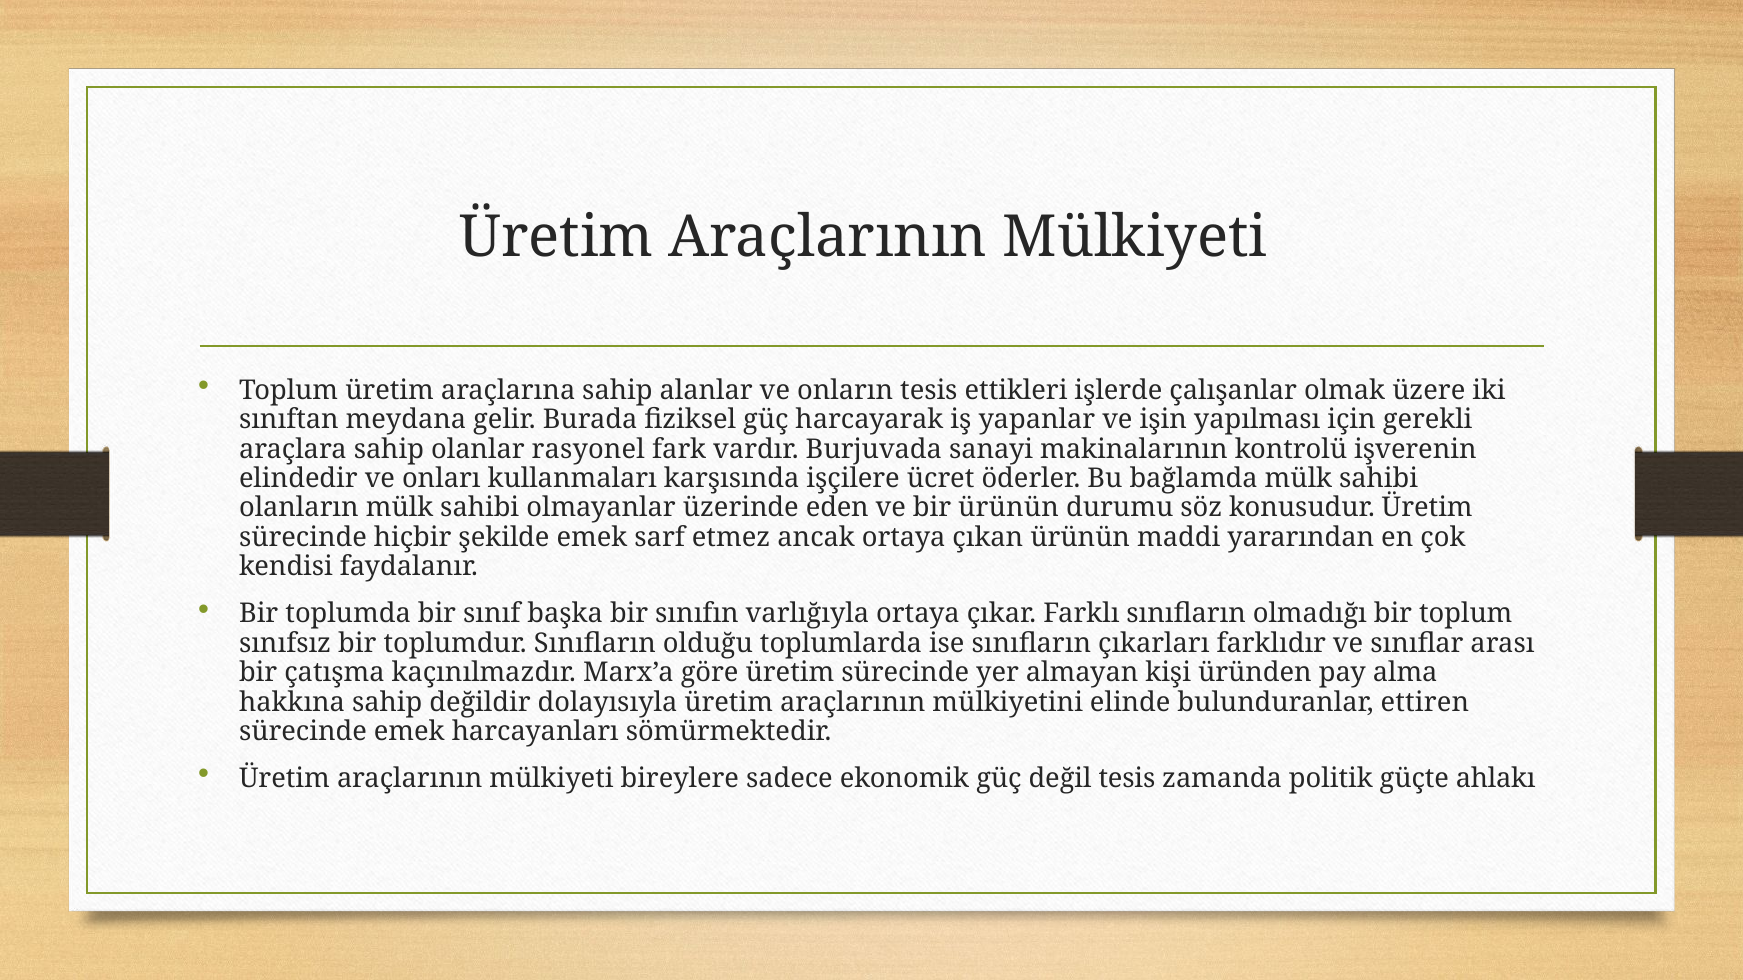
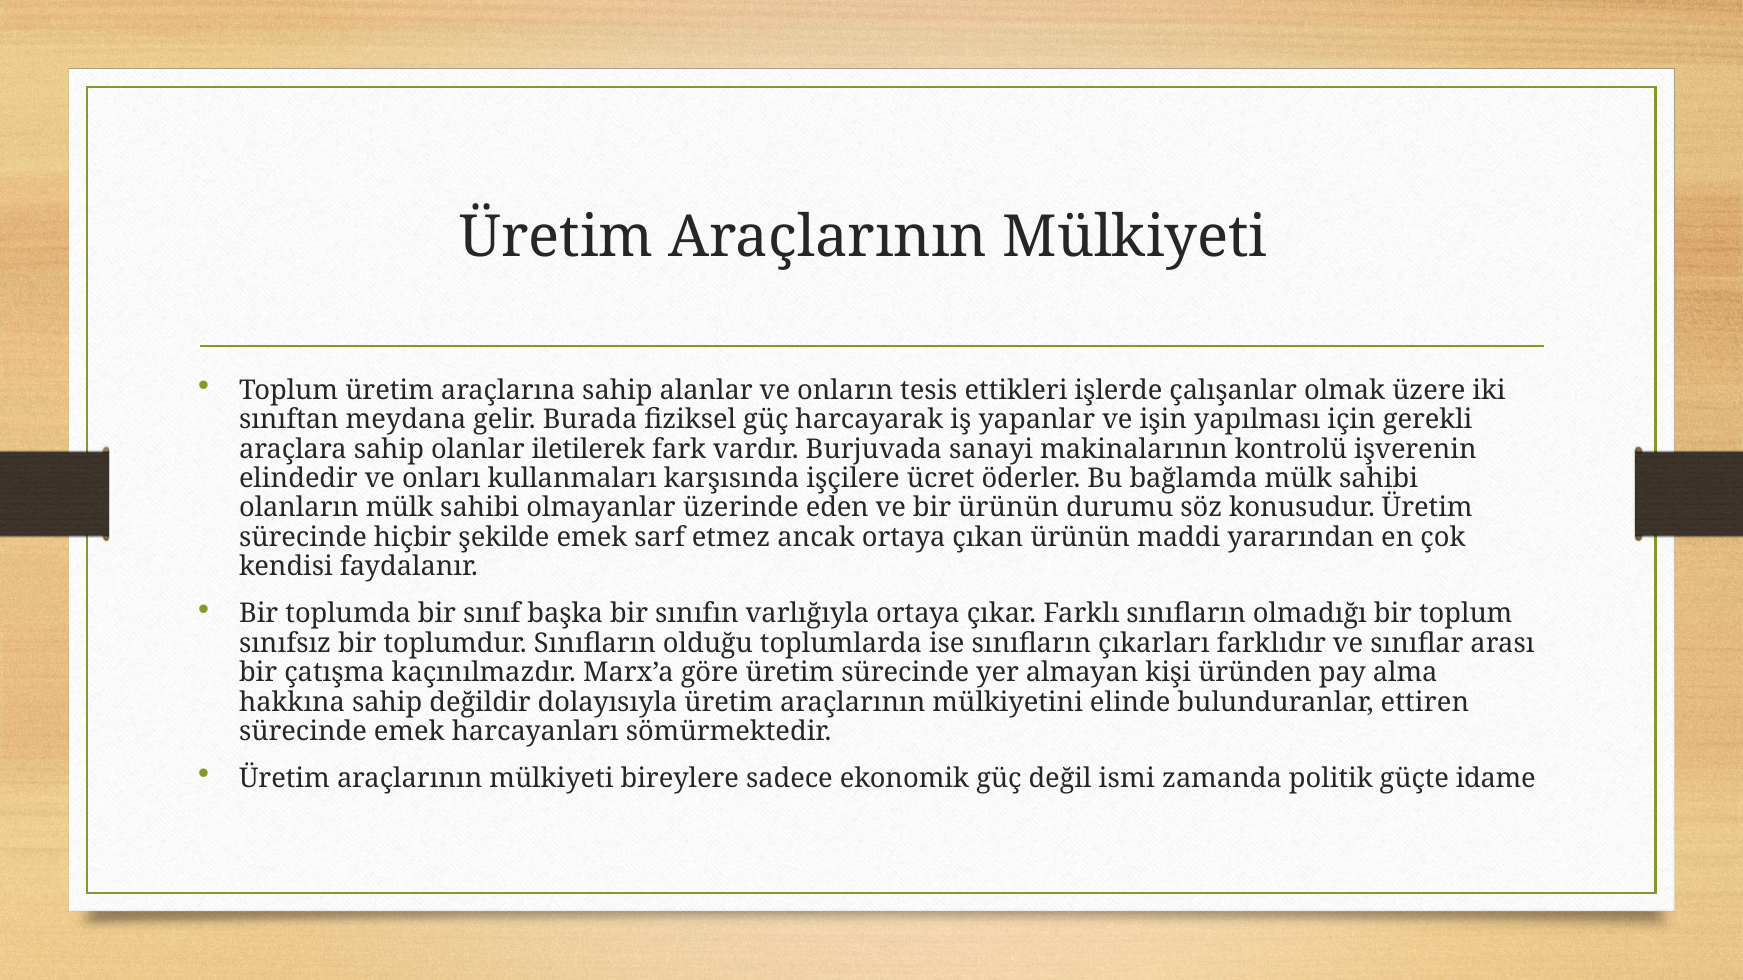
rasyonel: rasyonel -> iletilerek (588, 449)
değil tesis: tesis -> ismi (1127, 779)
ahlakı: ahlakı -> idame (1496, 779)
